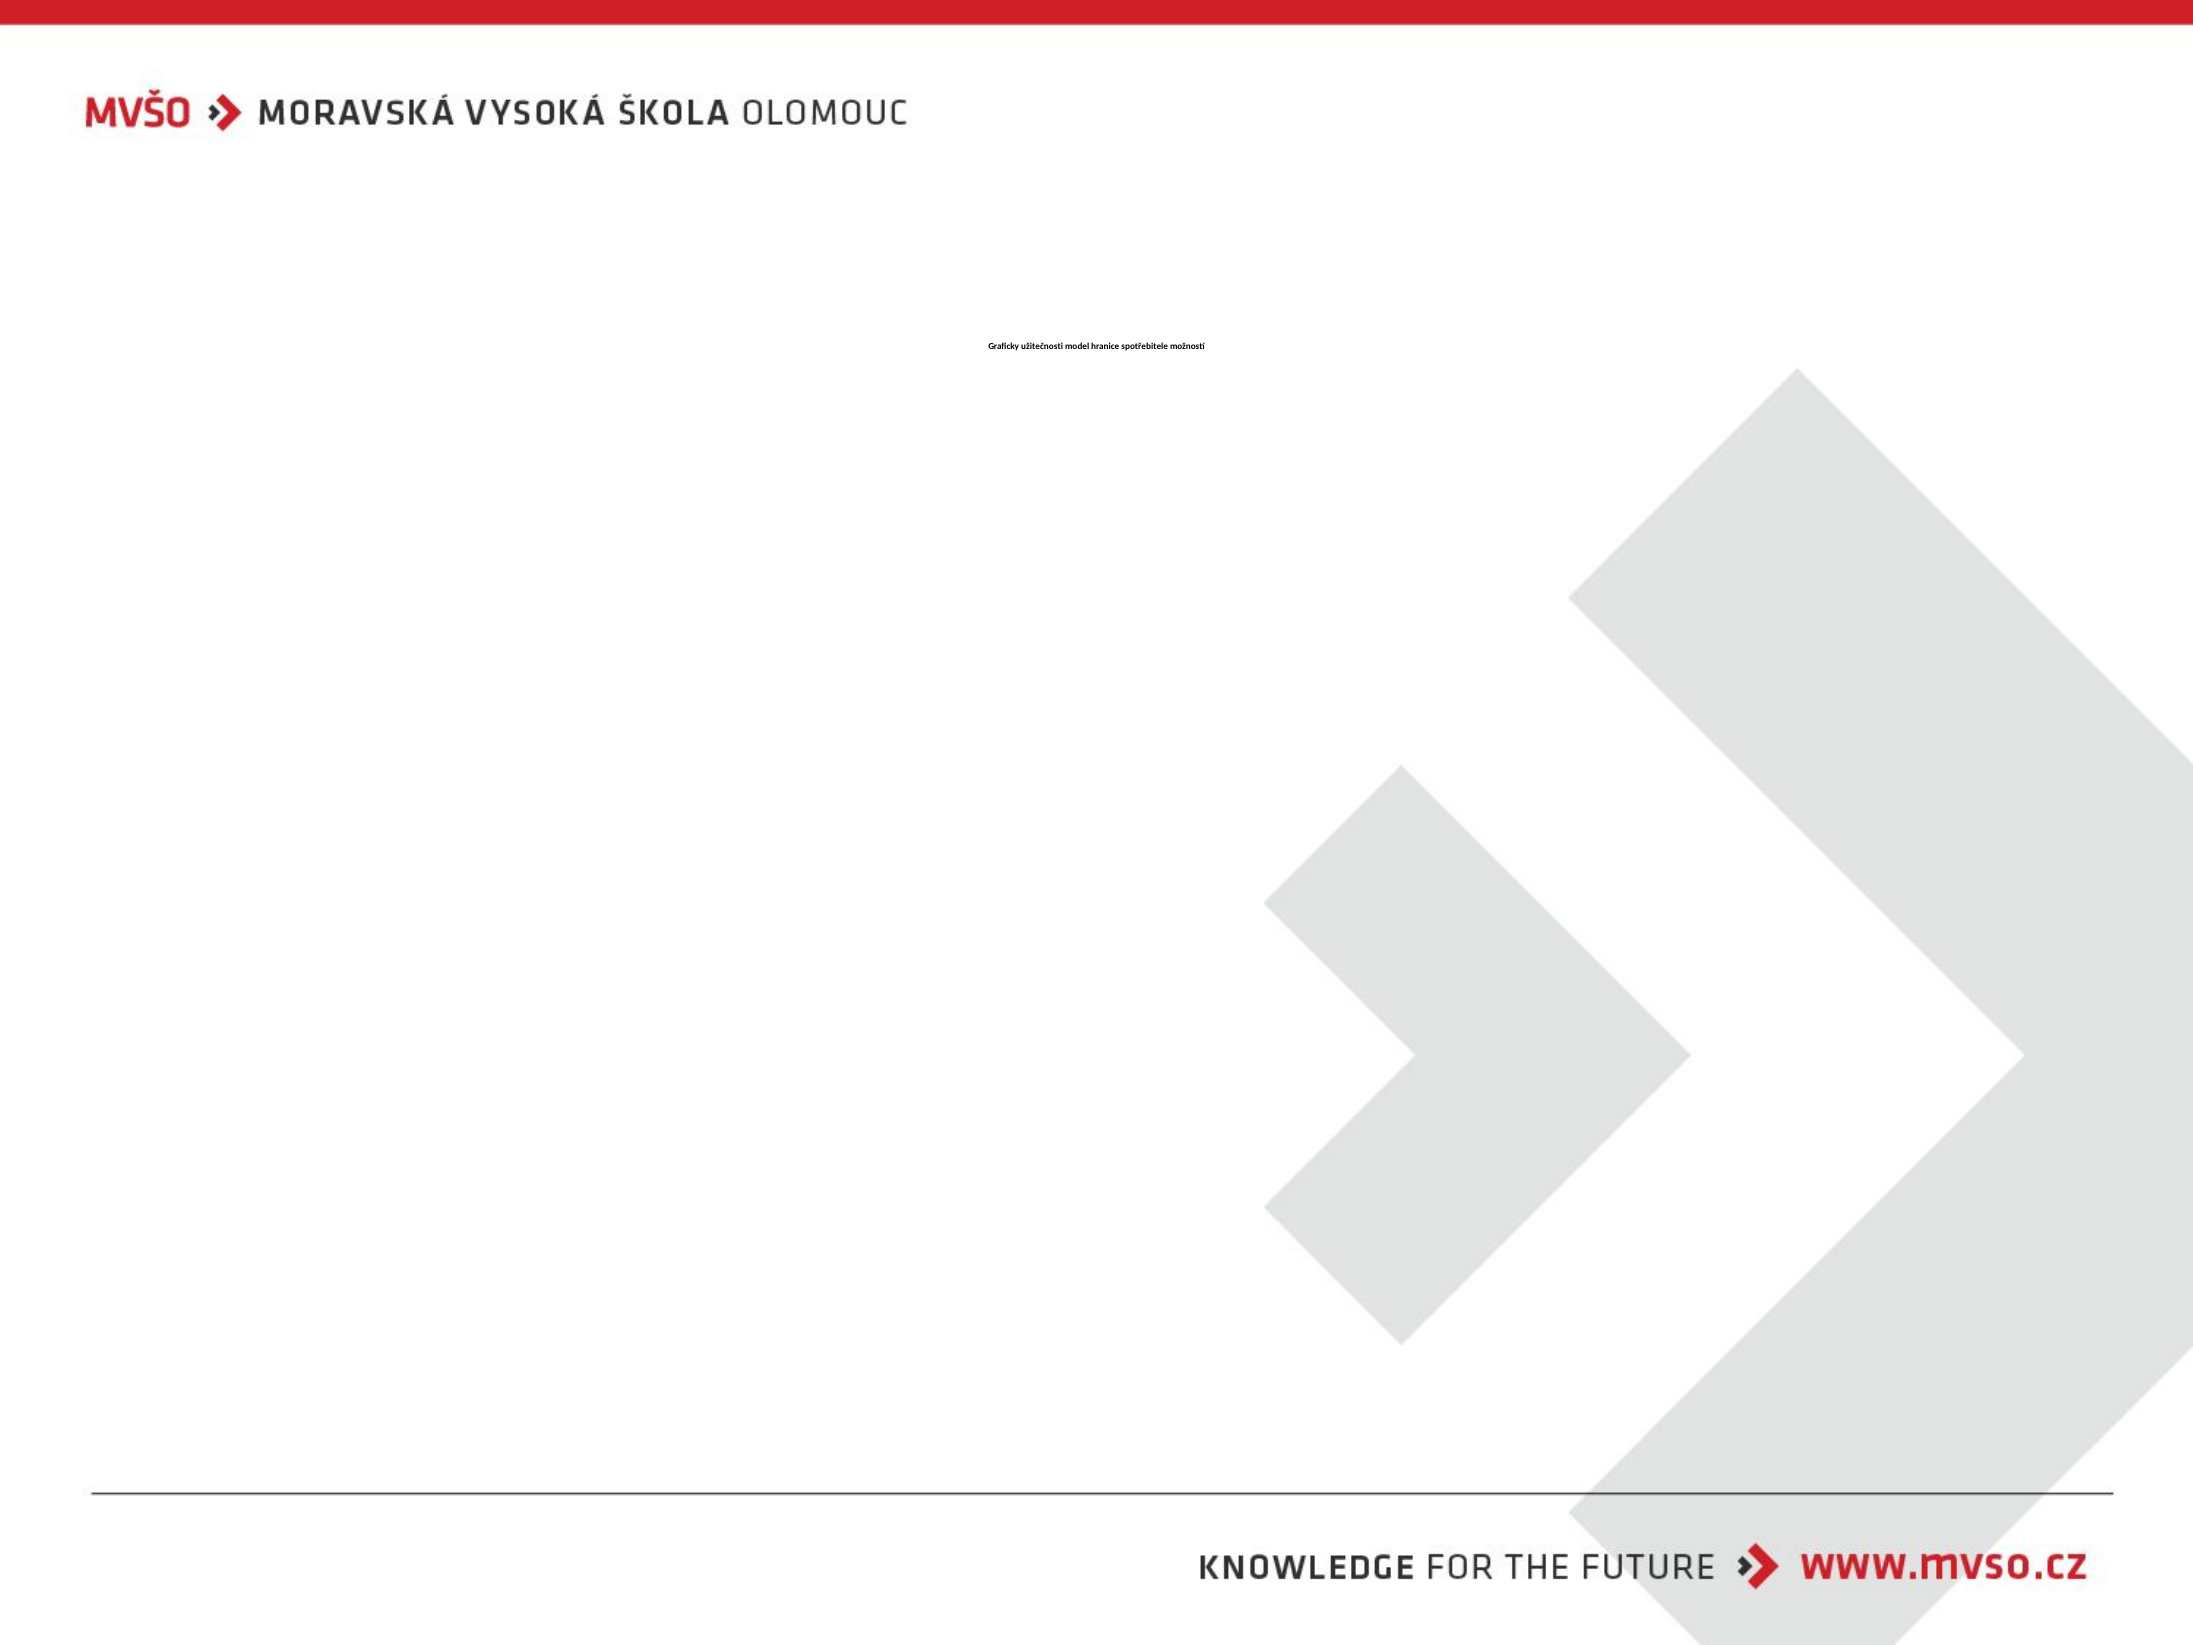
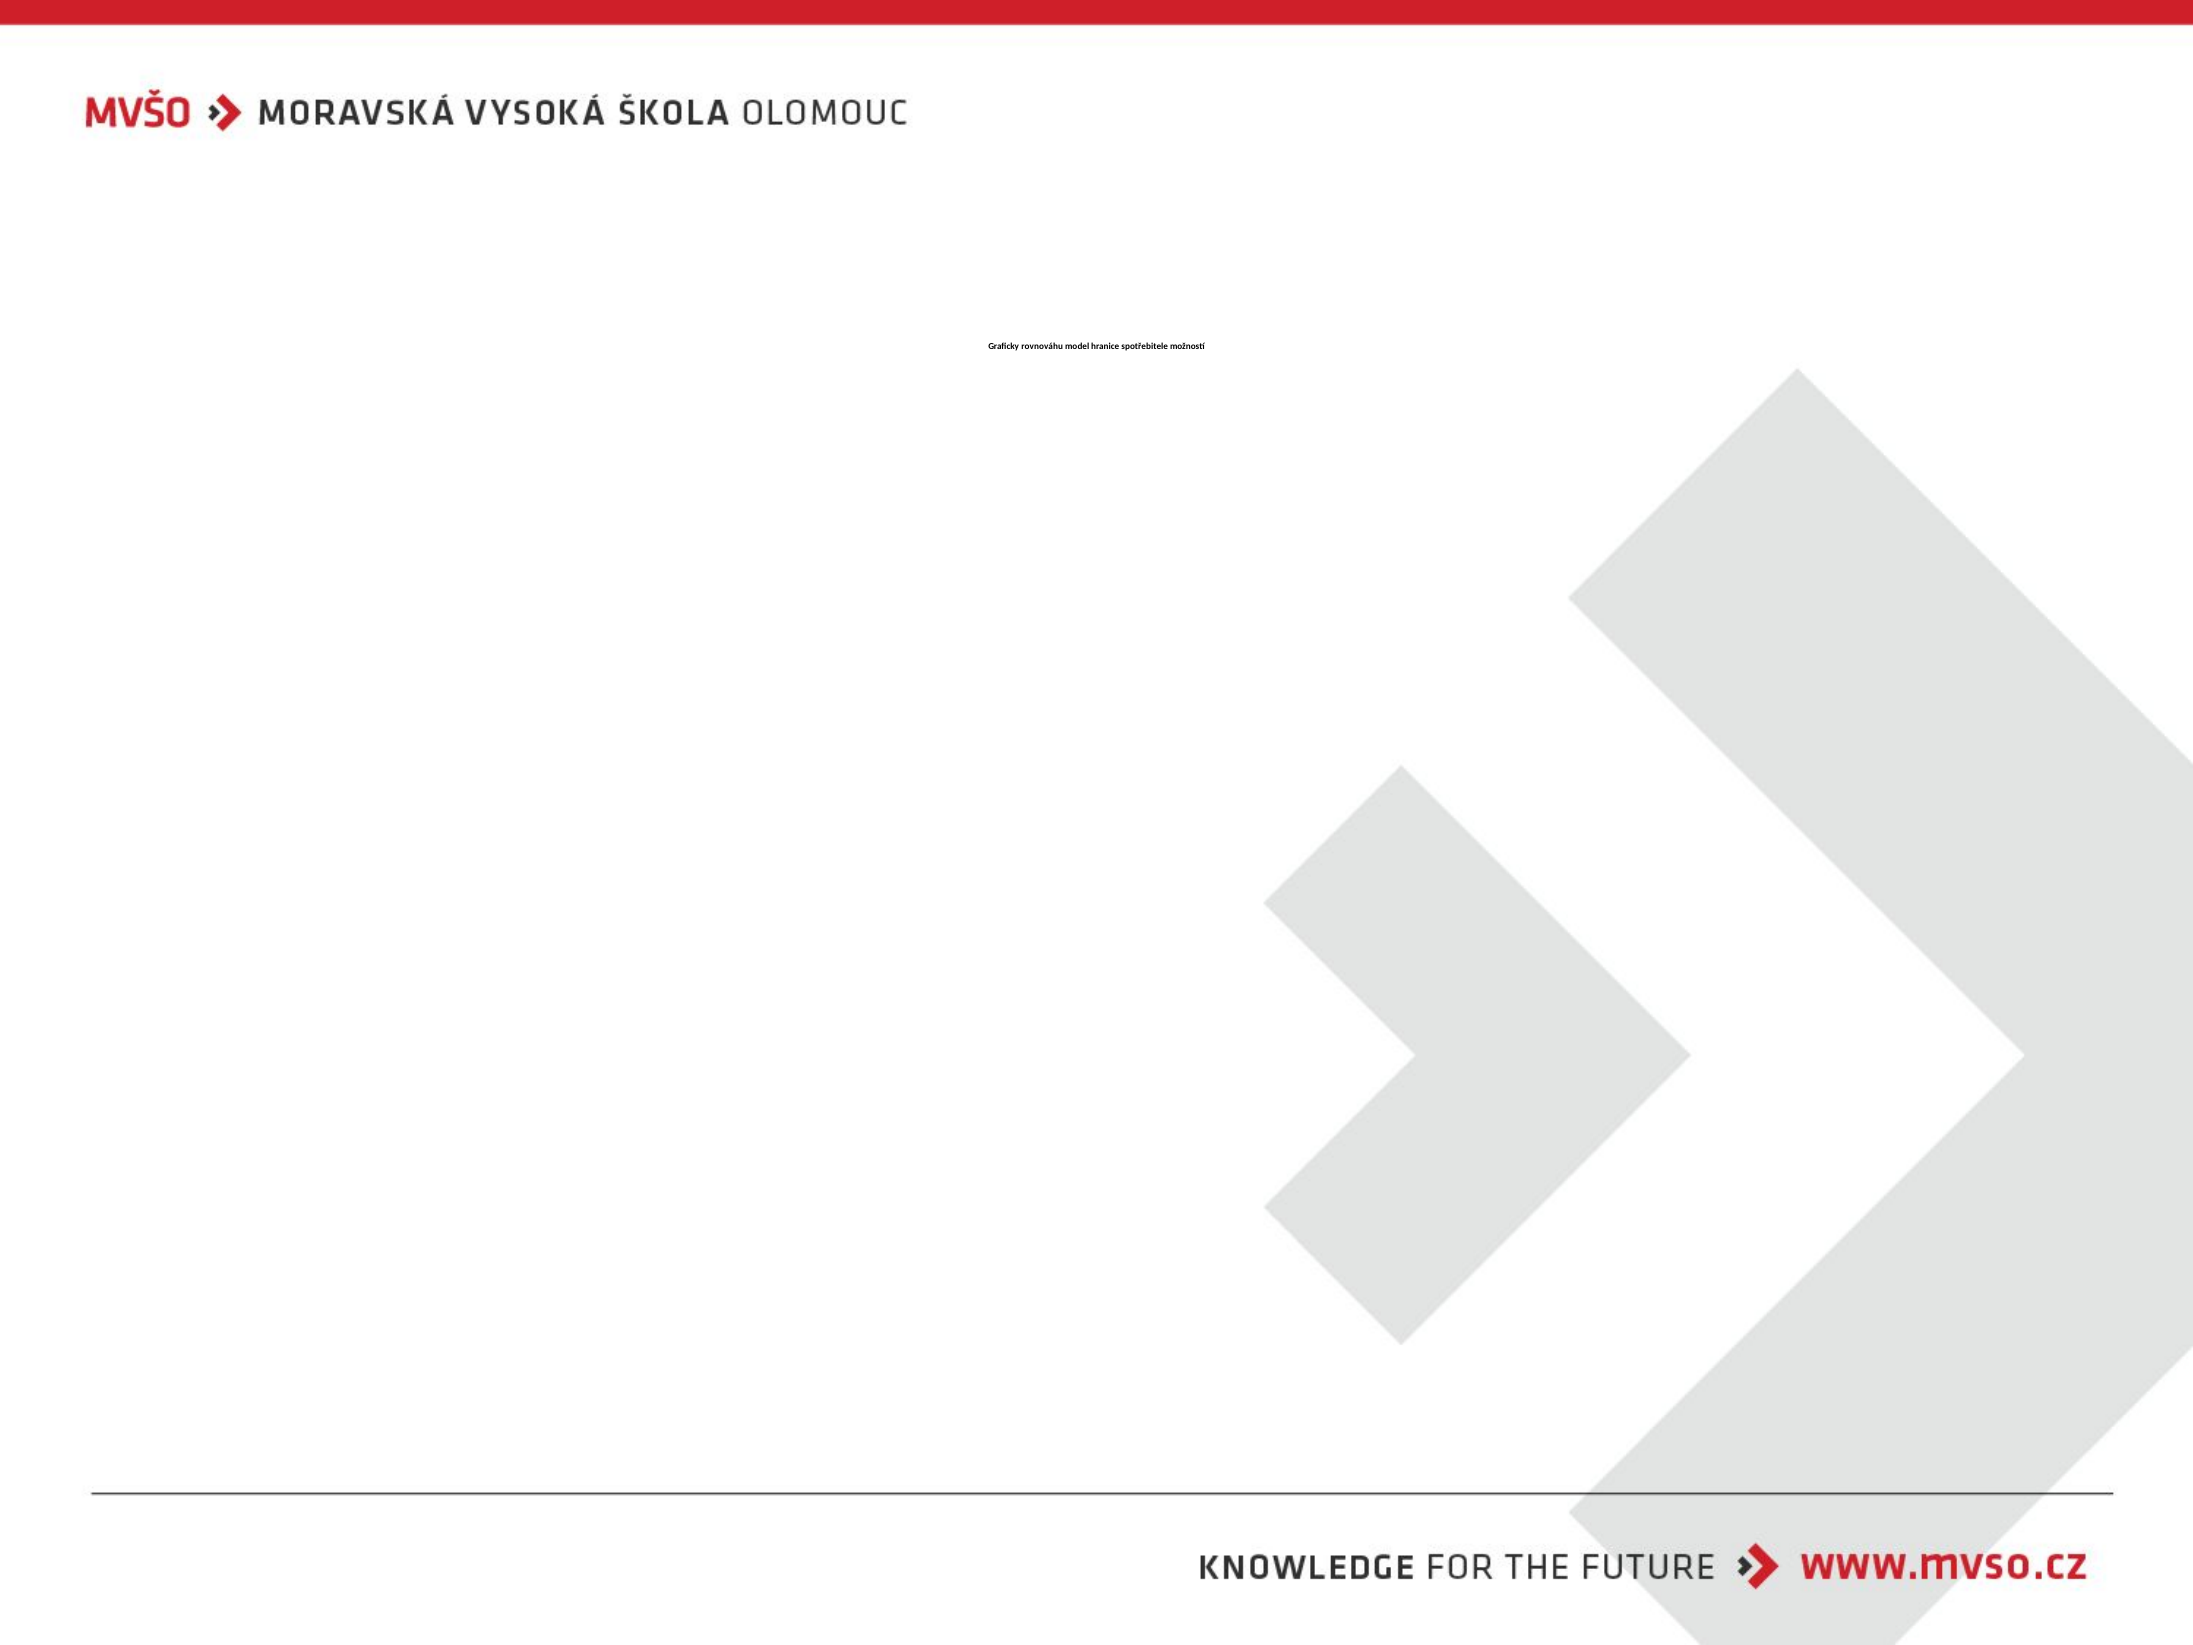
užitečnosti: užitečnosti -> rovnováhu (1042, 346)
